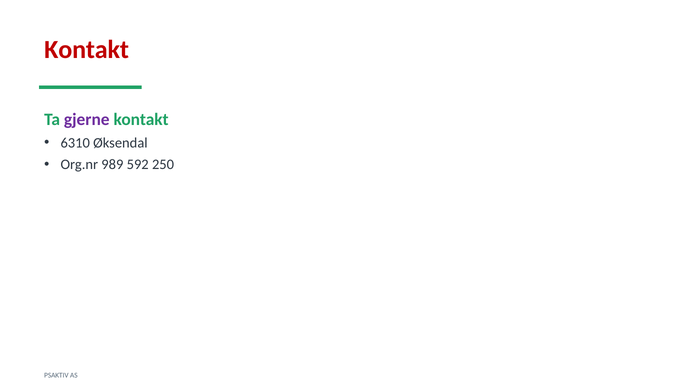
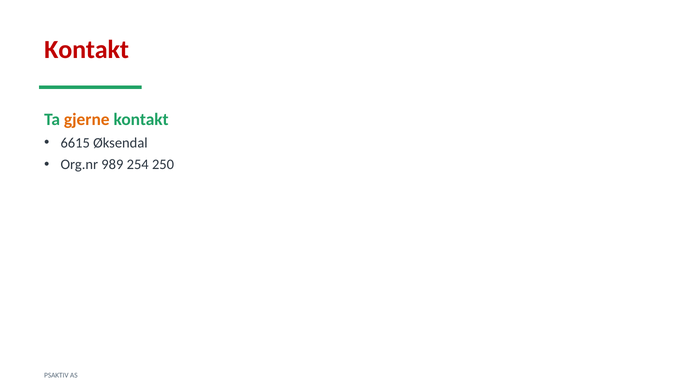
gjerne colour: purple -> orange (87, 120)
6310: 6310 -> 6615 (75, 143)
592: 592 -> 254 (138, 165)
